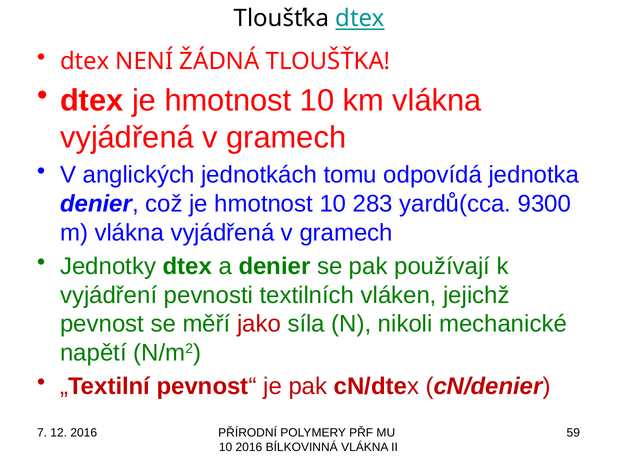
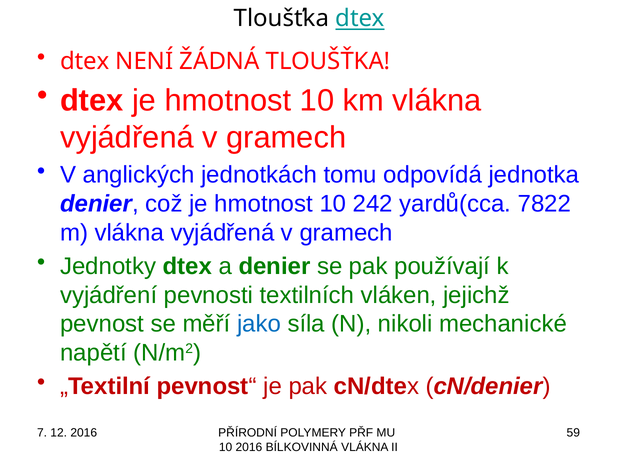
283: 283 -> 242 (373, 204)
9300: 9300 -> 7822 (544, 204)
jako colour: red -> blue (259, 324)
